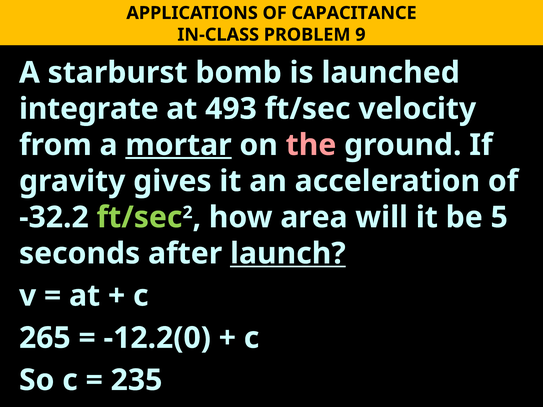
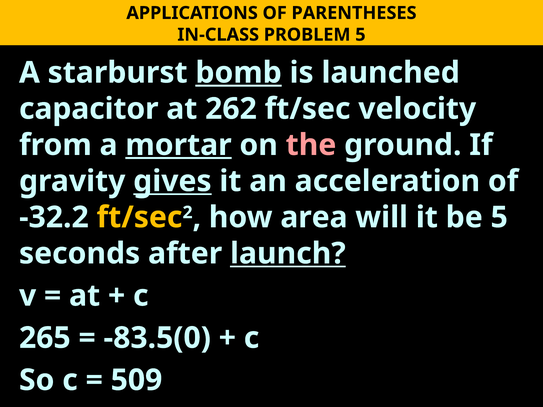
CAPACITANCE: CAPACITANCE -> PARENTHESES (354, 13)
PROBLEM 9: 9 -> 5 (360, 35)
bomb underline: none -> present (239, 73)
integrate: integrate -> capacitor (89, 109)
493: 493 -> 262 (231, 109)
gives underline: none -> present (172, 181)
ft/sec colour: light green -> yellow (140, 217)
-12.2(0: -12.2(0 -> -83.5(0 (157, 338)
235: 235 -> 509 (136, 380)
